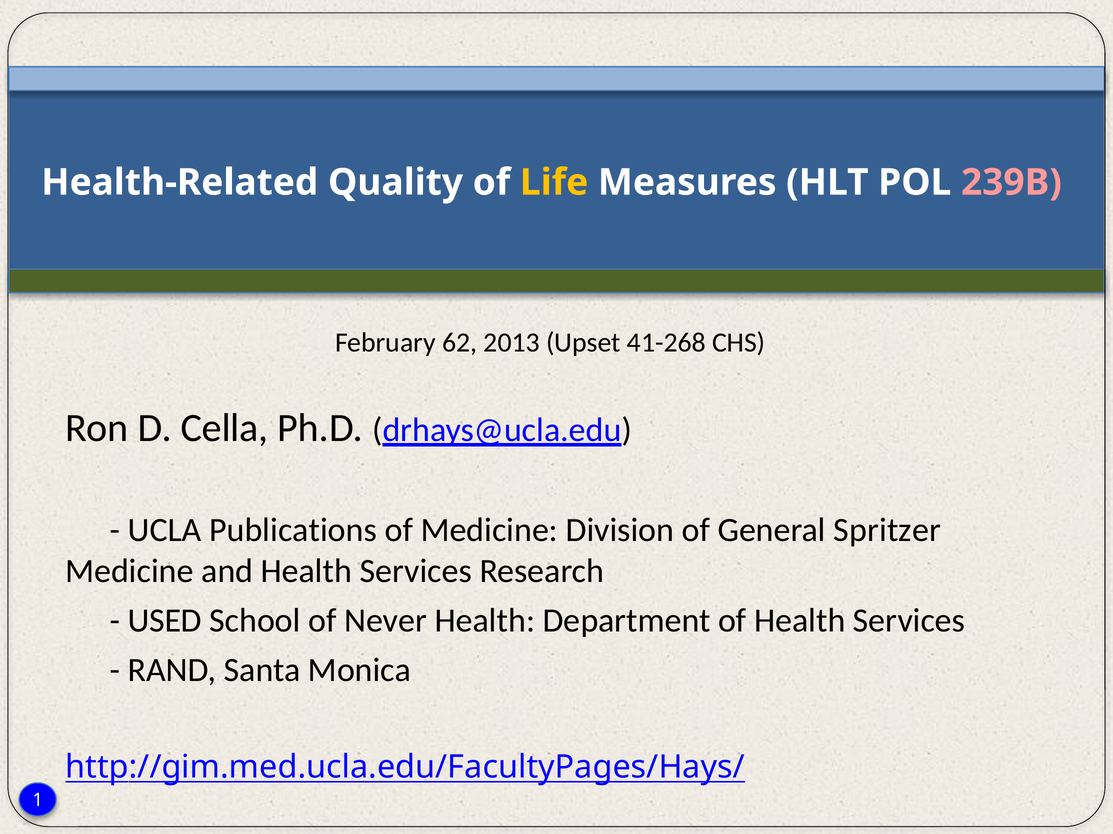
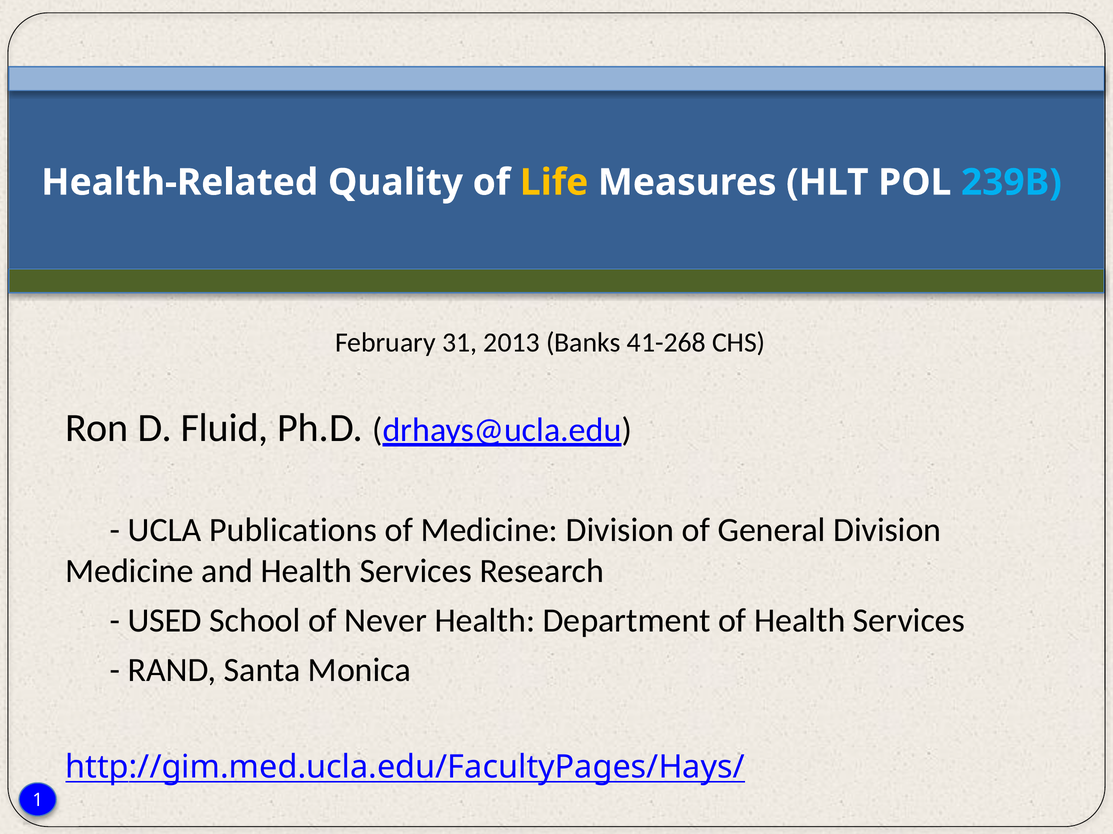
239B colour: pink -> light blue (1011, 183)
62: 62 -> 31 (460, 343)
Upset: Upset -> Banks (583, 343)
Cella: Cella -> Fluid (225, 428)
General Spritzer: Spritzer -> Division (887, 531)
